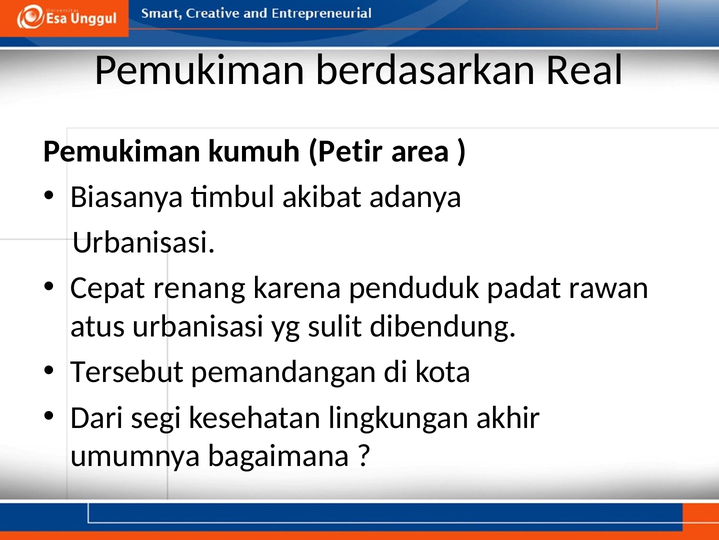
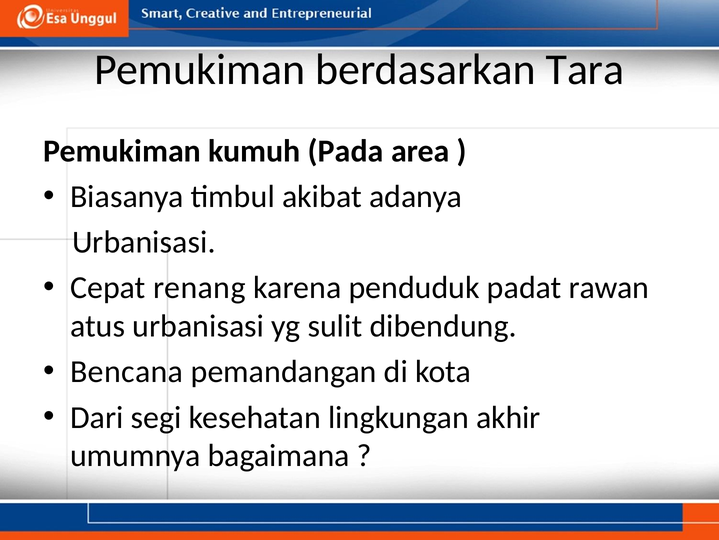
Real: Real -> Tara (585, 70)
Petir: Petir -> Pada (346, 151)
Tersebut: Tersebut -> Bencana (127, 371)
